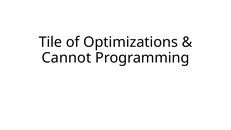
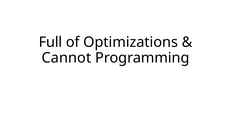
Tile: Tile -> Full (50, 42)
